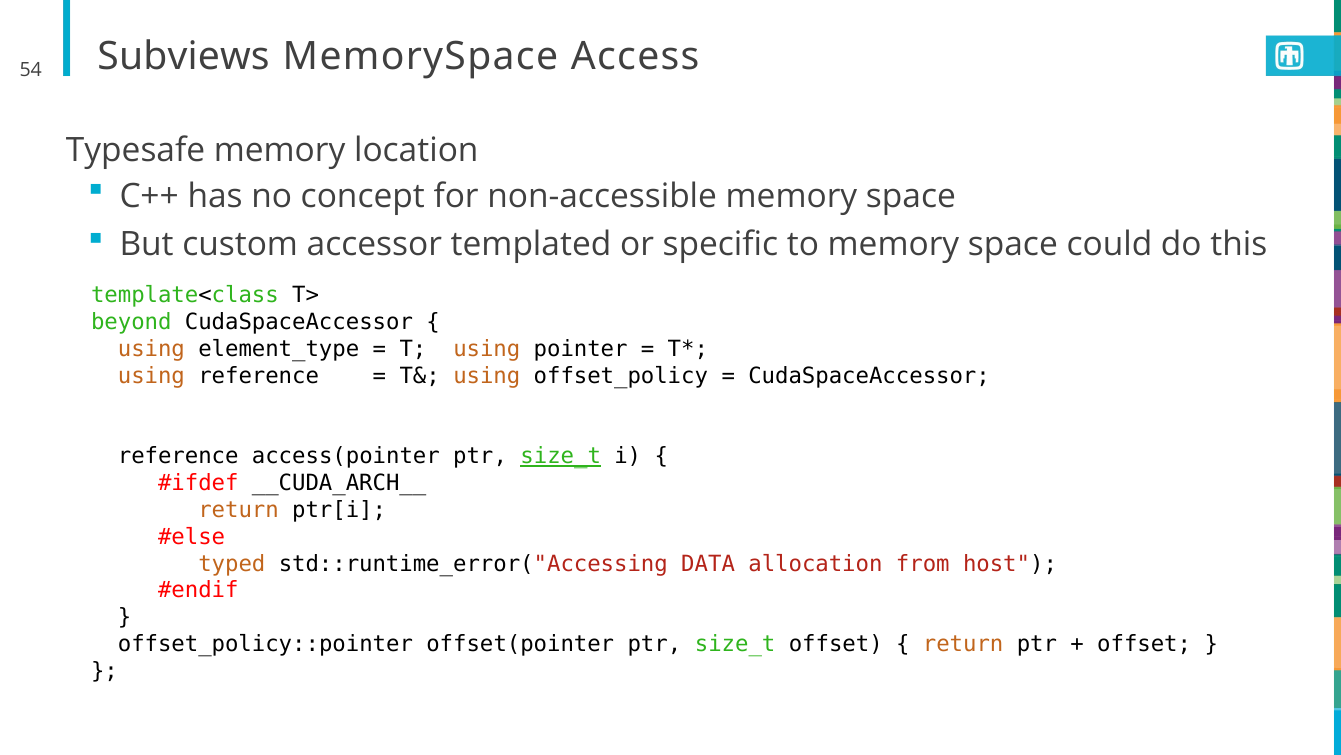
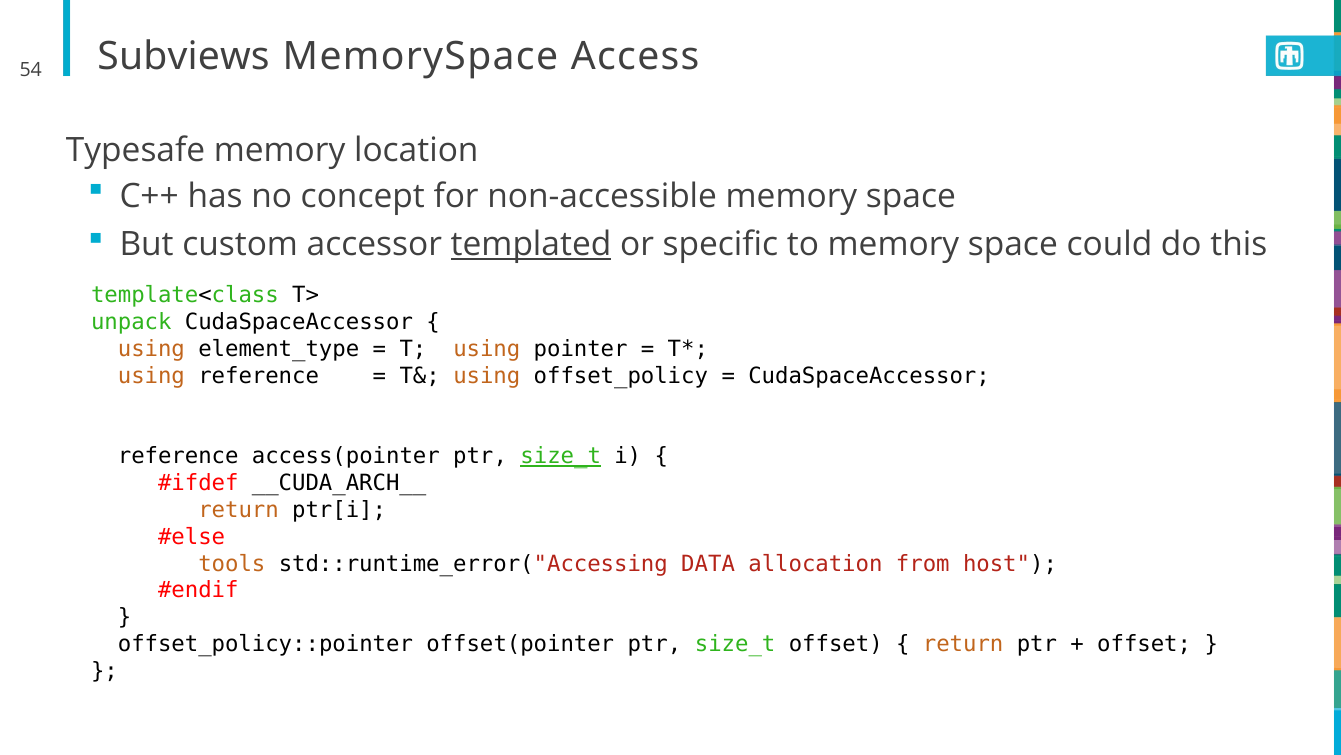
templated underline: none -> present (531, 245)
beyond: beyond -> unpack (131, 322)
typed: typed -> tools (232, 563)
